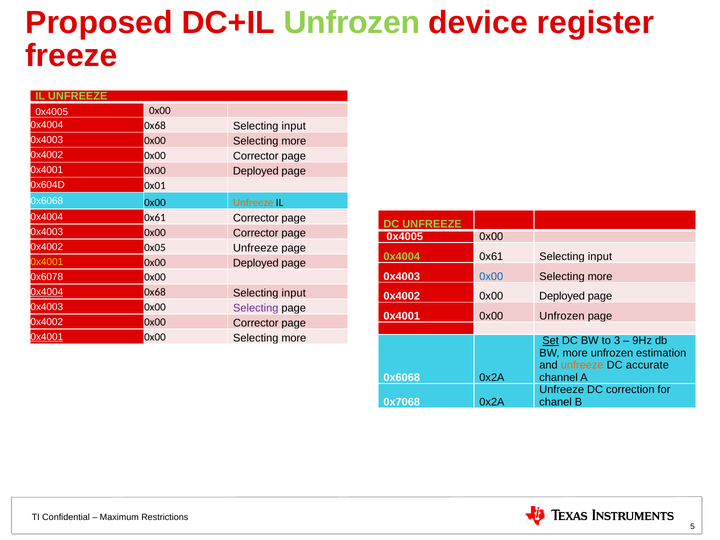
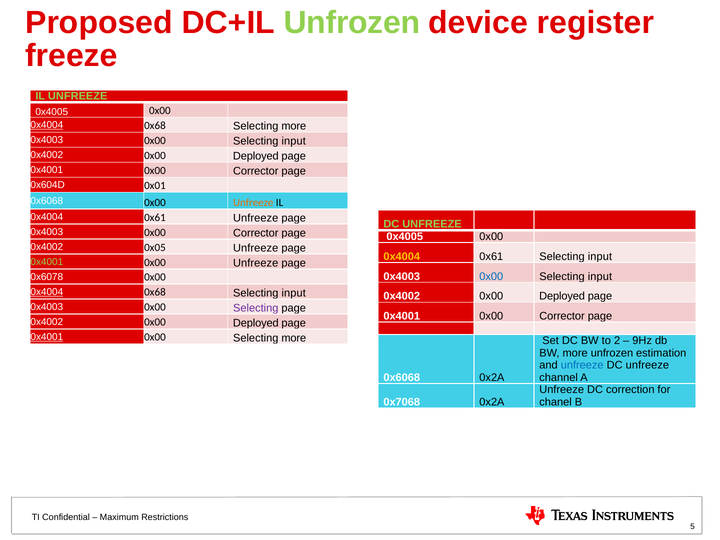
0x4004 underline: none -> present (47, 125)
input: input -> more (294, 126)
more: more -> input (294, 141)
Corrector: Corrector -> Deployed (256, 156)
Deployed: Deployed -> Corrector (256, 171)
0x61 Corrector: Corrector -> Unfreeze (256, 218)
0x4004 colour: light green -> yellow (402, 256)
0x4001 colour: yellow -> light green (47, 262)
Deployed: Deployed -> Unfreeze (256, 263)
more: more -> input (600, 276)
Unfrozen: Unfrozen -> Corrector (562, 316)
Corrector: Corrector -> Deployed (256, 323)
Set underline: present -> none (551, 341)
3: 3 -> 2 (617, 341)
unfreeze colour: orange -> blue (582, 365)
accurate: accurate -> unfreeze (647, 365)
